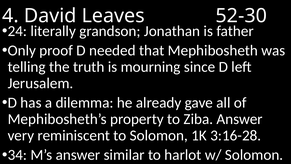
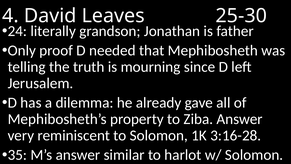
52-30: 52-30 -> 25-30 (241, 16)
34: 34 -> 35 (17, 155)
